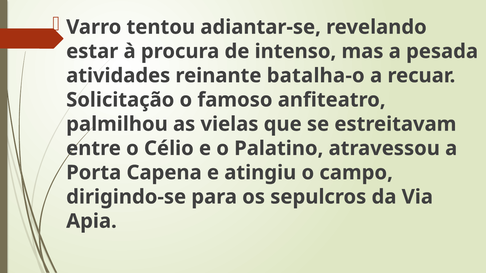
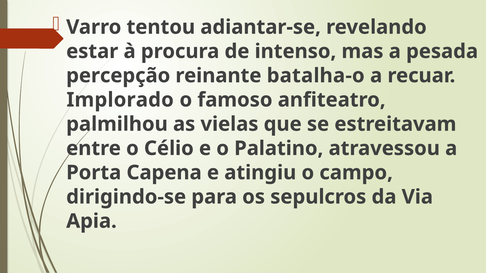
atividades: atividades -> percepção (118, 76)
Solicitação: Solicitação -> Implorado (120, 100)
